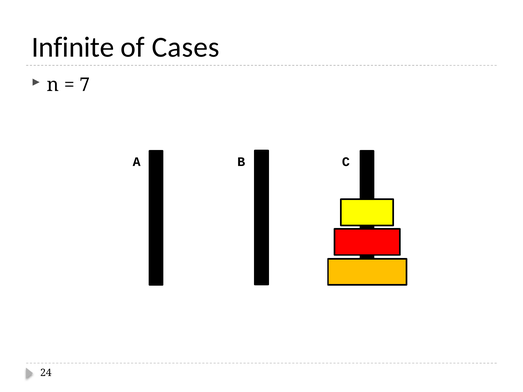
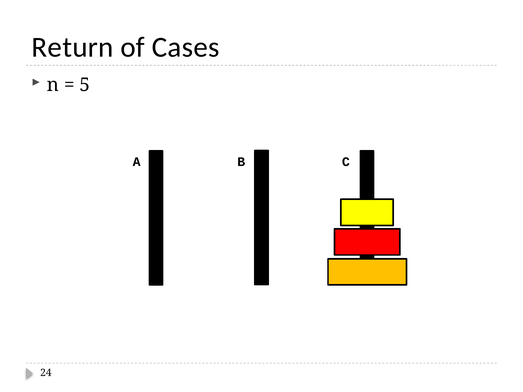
Infinite: Infinite -> Return (73, 47)
7: 7 -> 5 (85, 85)
